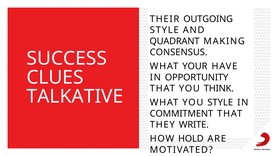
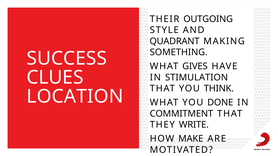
CONSENSUS: CONSENSUS -> SOMETHING (179, 52)
WHAT YOUR: YOUR -> GIVES (195, 66)
OPPORTUNITY: OPPORTUNITY -> STIMULATION (197, 78)
TALKATIVE: TALKATIVE -> LOCATION (75, 97)
YOU STYLE: STYLE -> DONE (220, 103)
HOLD: HOLD -> MAKE (191, 139)
